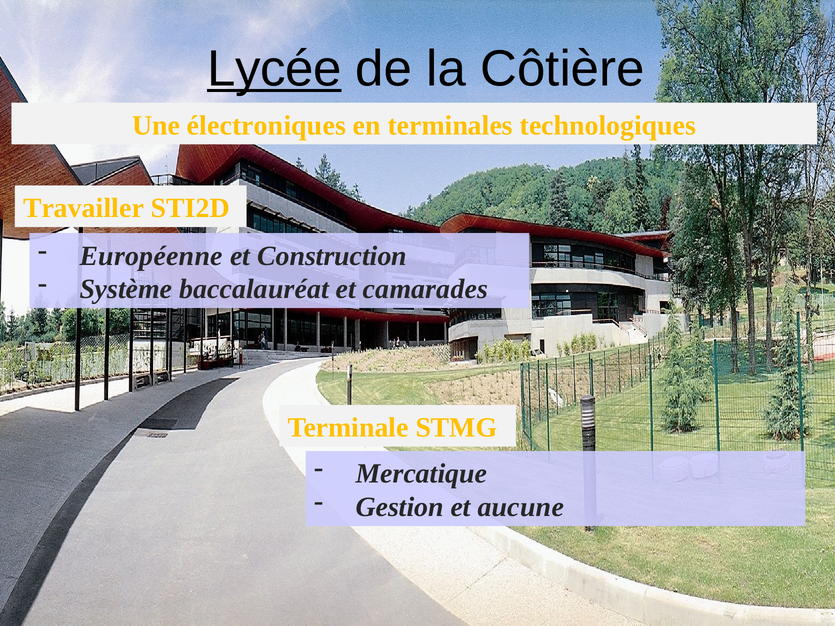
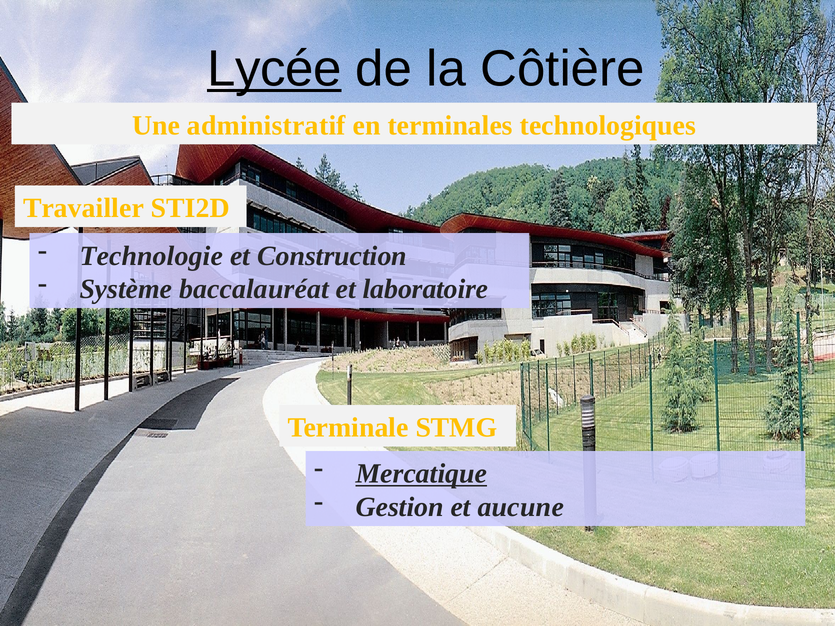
électroniques: électroniques -> administratif (266, 125)
Européenne: Européenne -> Technologie (151, 256)
camarades: camarades -> laboratoire (426, 289)
Mercatique underline: none -> present (421, 474)
